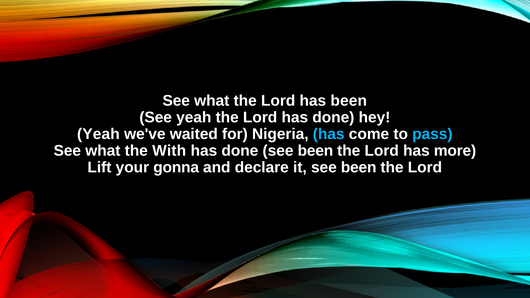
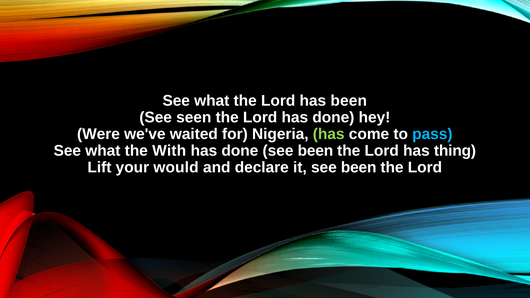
See yeah: yeah -> seen (194, 117)
Yeah: Yeah -> Were (98, 134)
has colour: light blue -> light green (329, 134)
more: more -> thing (455, 151)
gonna: gonna -> would (176, 167)
